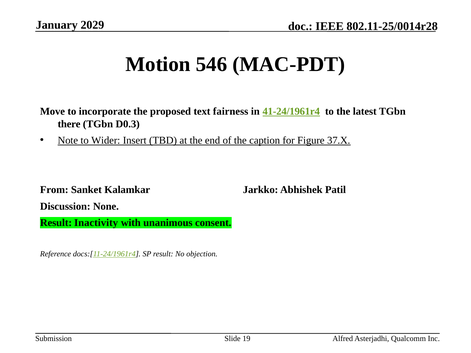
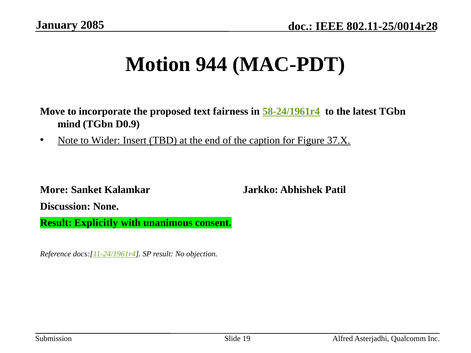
2029: 2029 -> 2085 (92, 25)
546: 546 -> 944 (212, 64)
41-24/1961r4: 41-24/1961r4 -> 58-24/1961r4 (291, 111)
there: there -> mind (69, 124)
D0.3: D0.3 -> D0.9 (128, 124)
From: From -> More (54, 190)
Inactivity: Inactivity -> Explicitly (96, 223)
